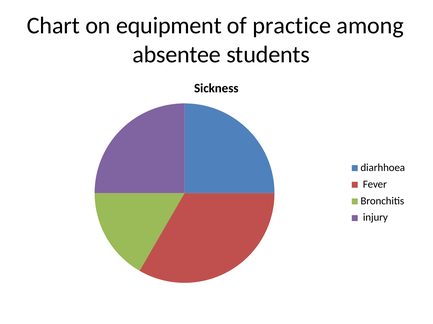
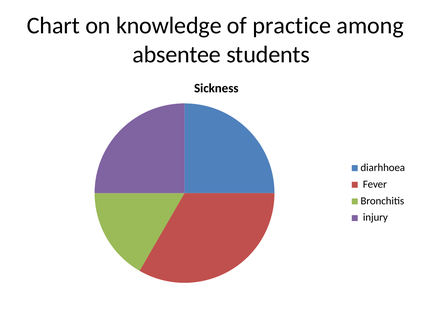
equipment: equipment -> knowledge (169, 26)
